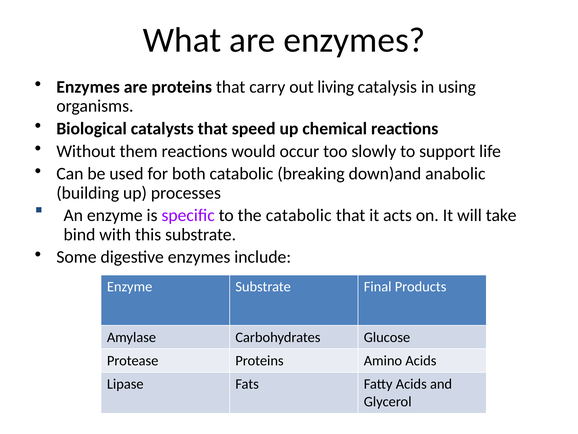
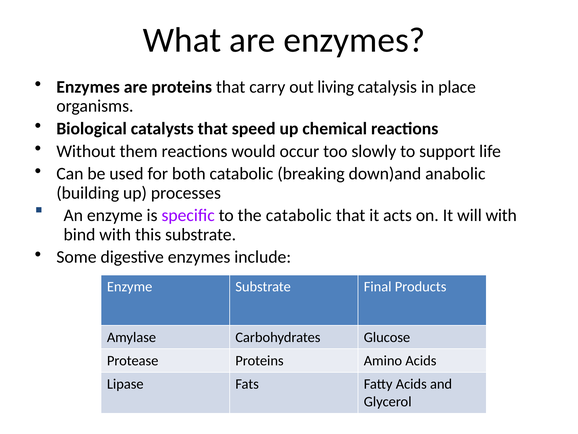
using: using -> place (457, 87)
will take: take -> with (501, 215)
